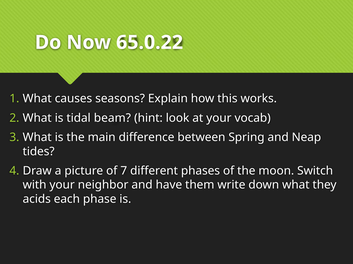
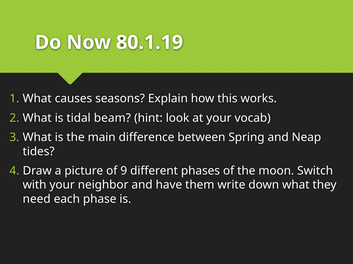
65.0.22: 65.0.22 -> 80.1.19 (150, 43)
7: 7 -> 9 (124, 171)
acids: acids -> need (37, 199)
